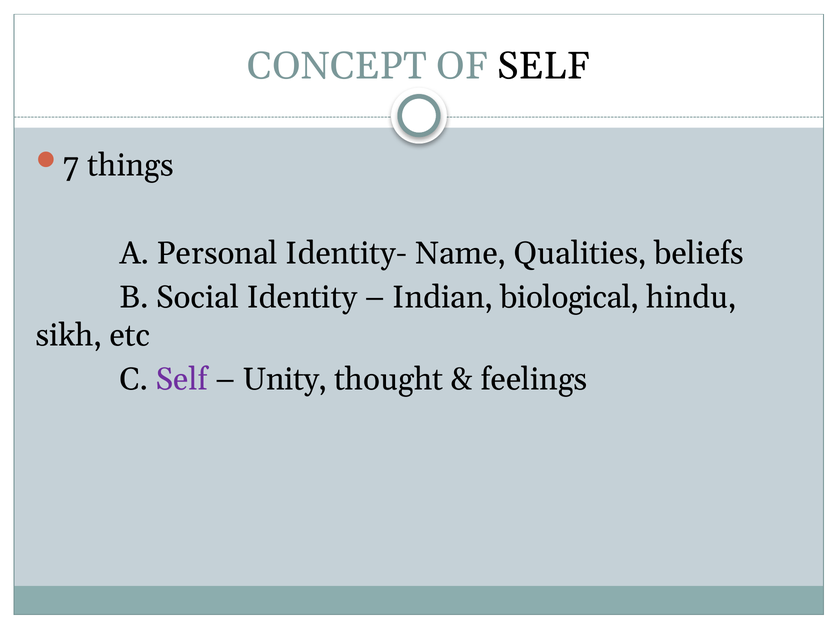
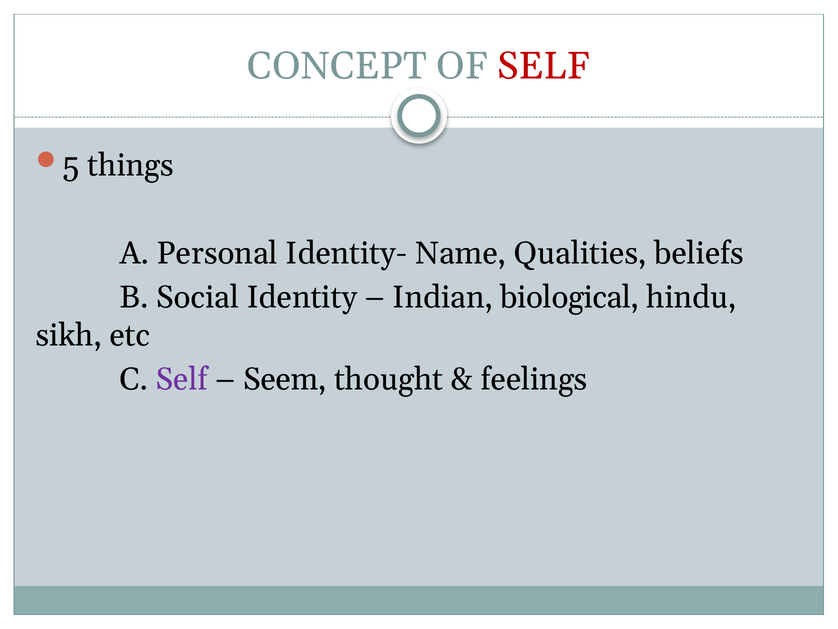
SELF colour: black -> red (543, 66)
7: 7 -> 5 (71, 165)
Unity: Unity -> Seem (285, 379)
